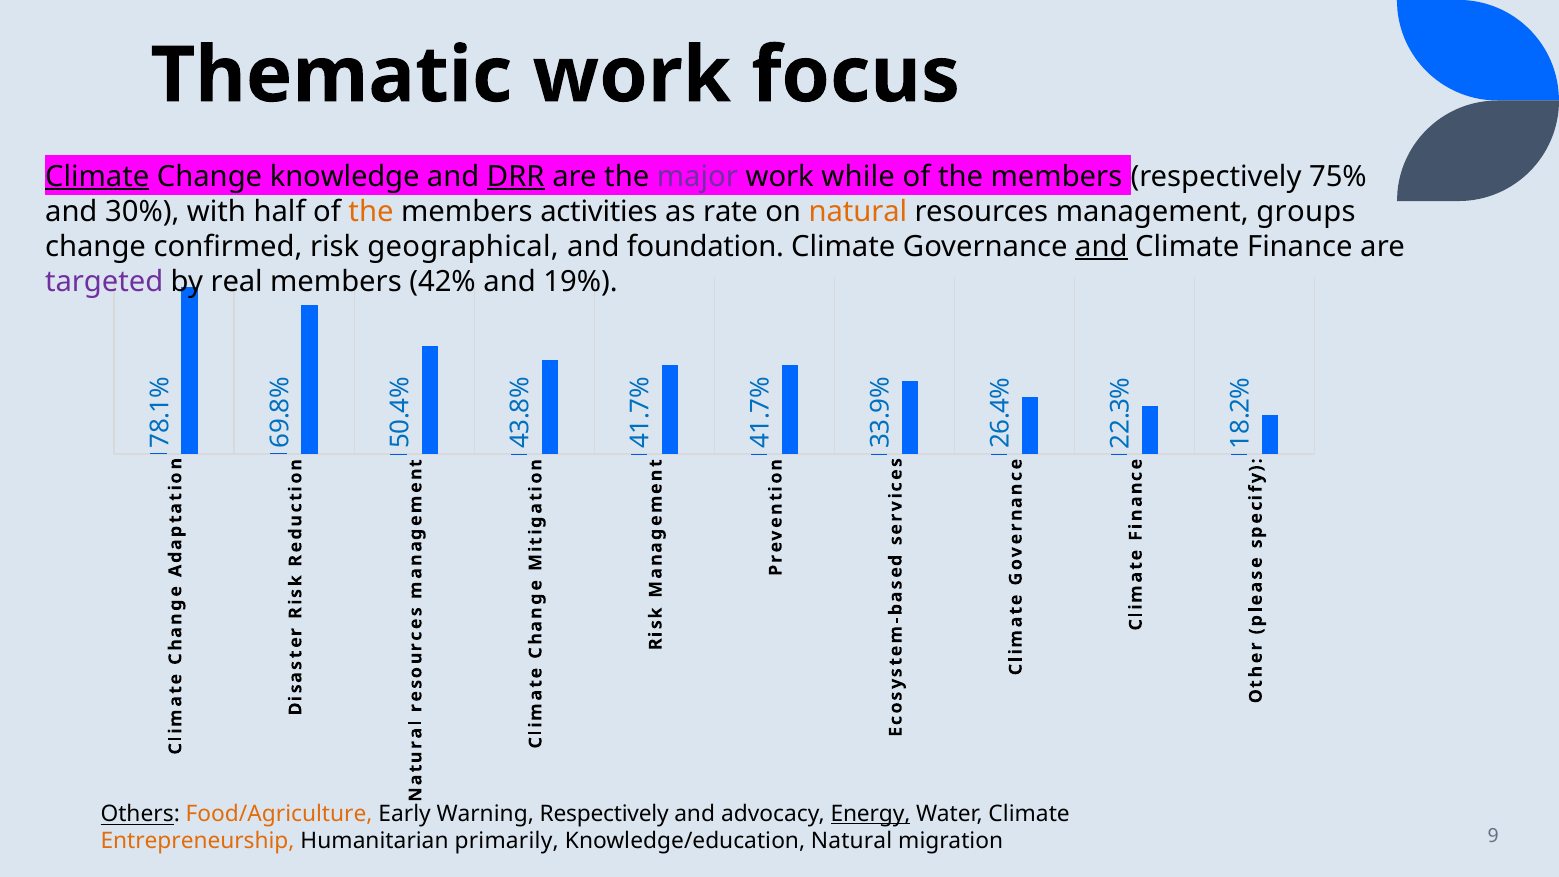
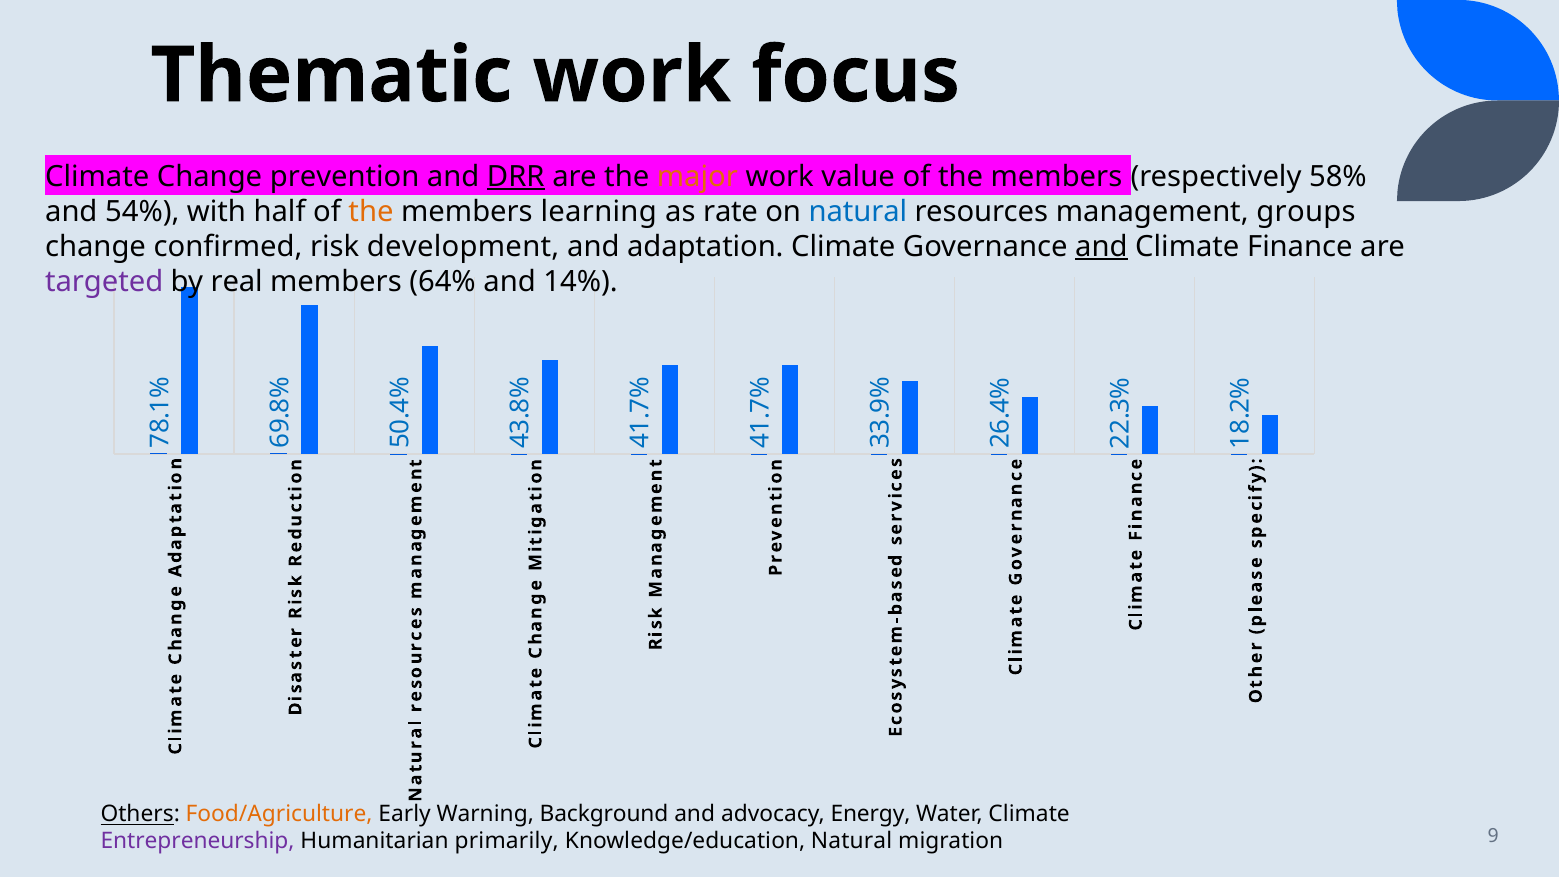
Climate underline: present -> none (97, 176)
knowledge: knowledge -> prevention (345, 176)
major colour: purple -> orange (697, 176)
while: while -> value (858, 176)
75%: 75% -> 58% (1338, 176)
30%: 30% -> 54% (142, 212)
activities: activities -> learning (599, 212)
natural colour: orange -> blue (858, 212)
geographical: geographical -> development (463, 247)
foundation: foundation -> adaptation (705, 247)
42%: 42% -> 64% (443, 282)
19%: 19% -> 14% (581, 282)
Warning Respectively: Respectively -> Background (604, 813)
Energy underline: present -> none (870, 813)
Entrepreneurship colour: orange -> purple (197, 841)
